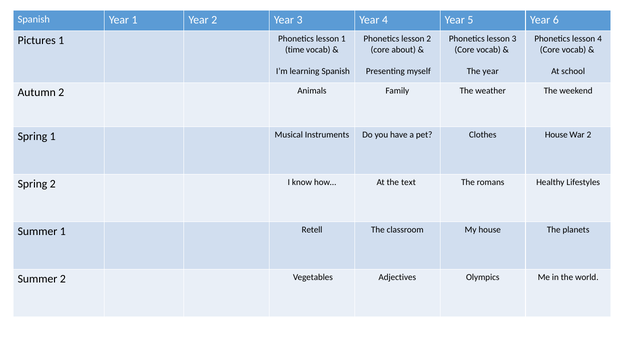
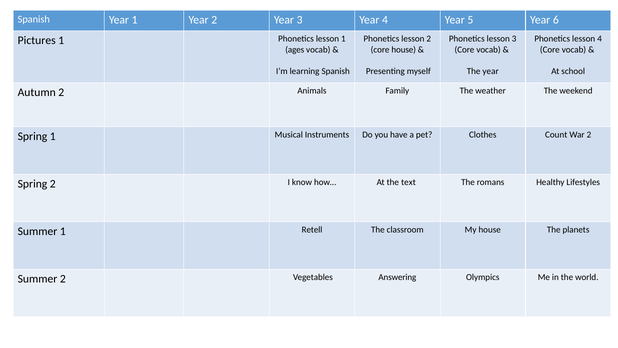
time: time -> ages (295, 49)
core about: about -> house (404, 49)
Clothes House: House -> Count (556, 134)
Adjectives: Adjectives -> Answering (397, 277)
